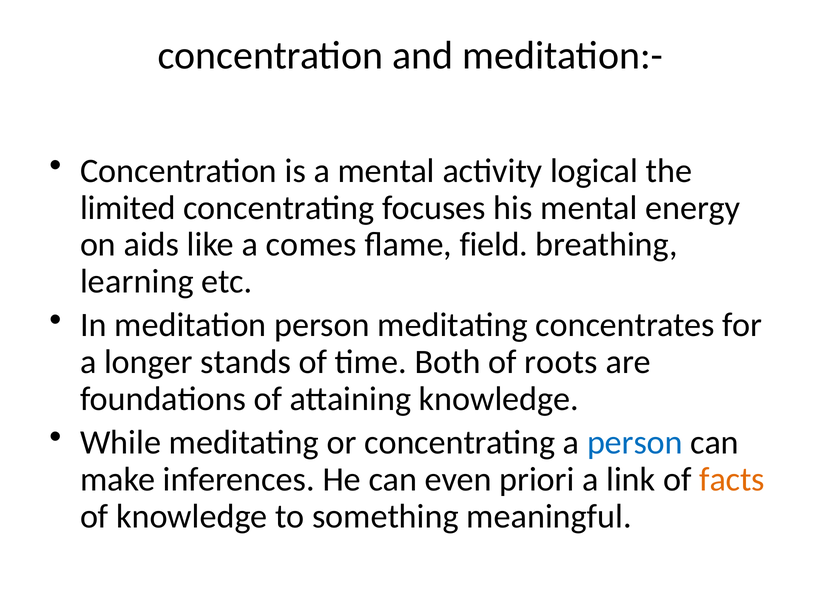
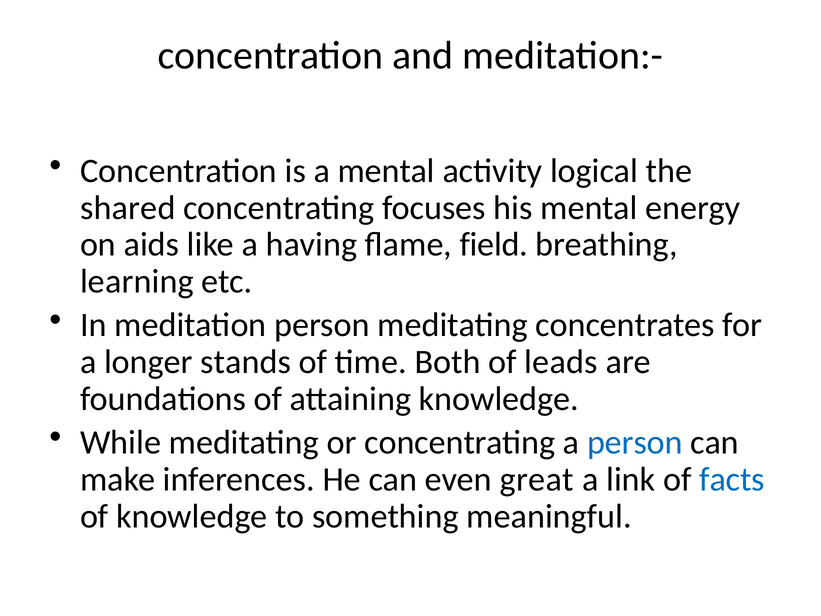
limited: limited -> shared (128, 208)
comes: comes -> having (311, 245)
roots: roots -> leads (561, 362)
priori: priori -> great (537, 479)
facts colour: orange -> blue (732, 479)
